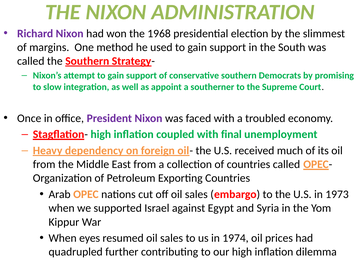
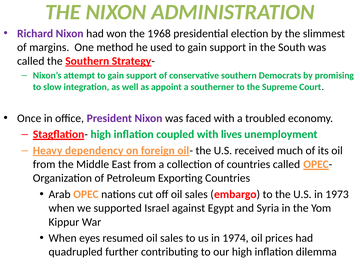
final: final -> lives (231, 134)
